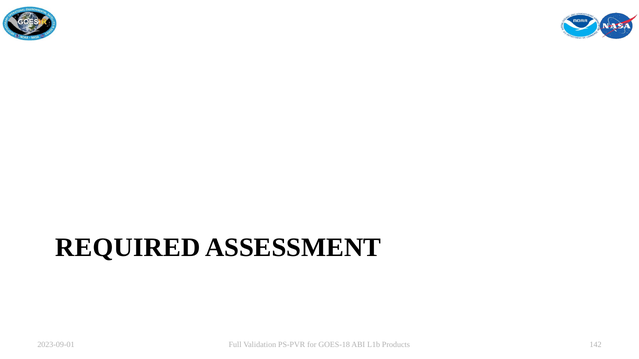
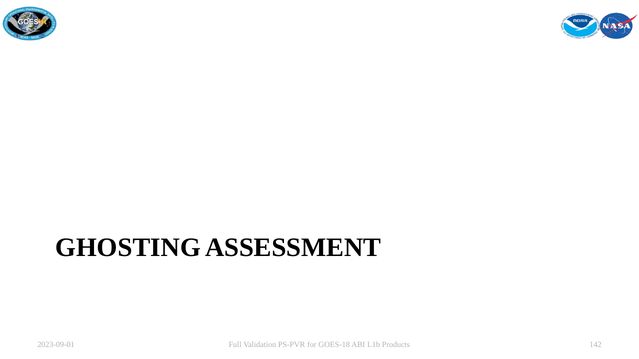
REQUIRED: REQUIRED -> GHOSTING (128, 248)
